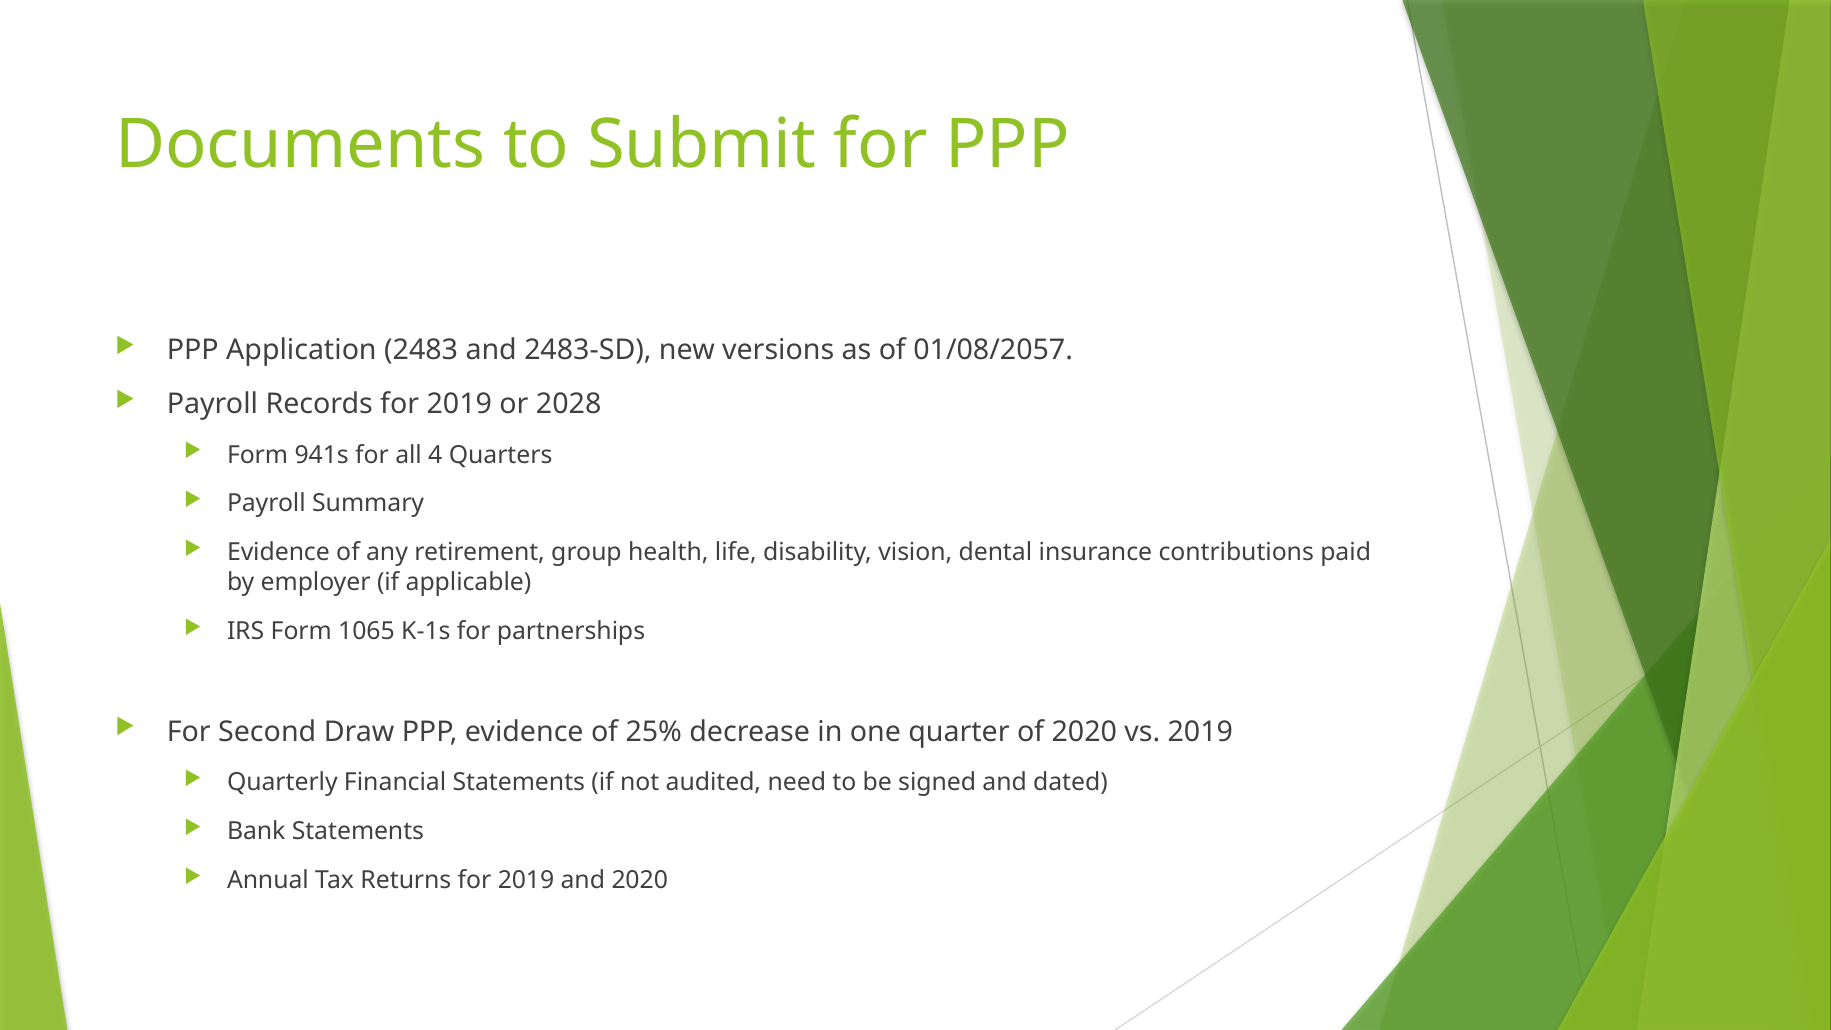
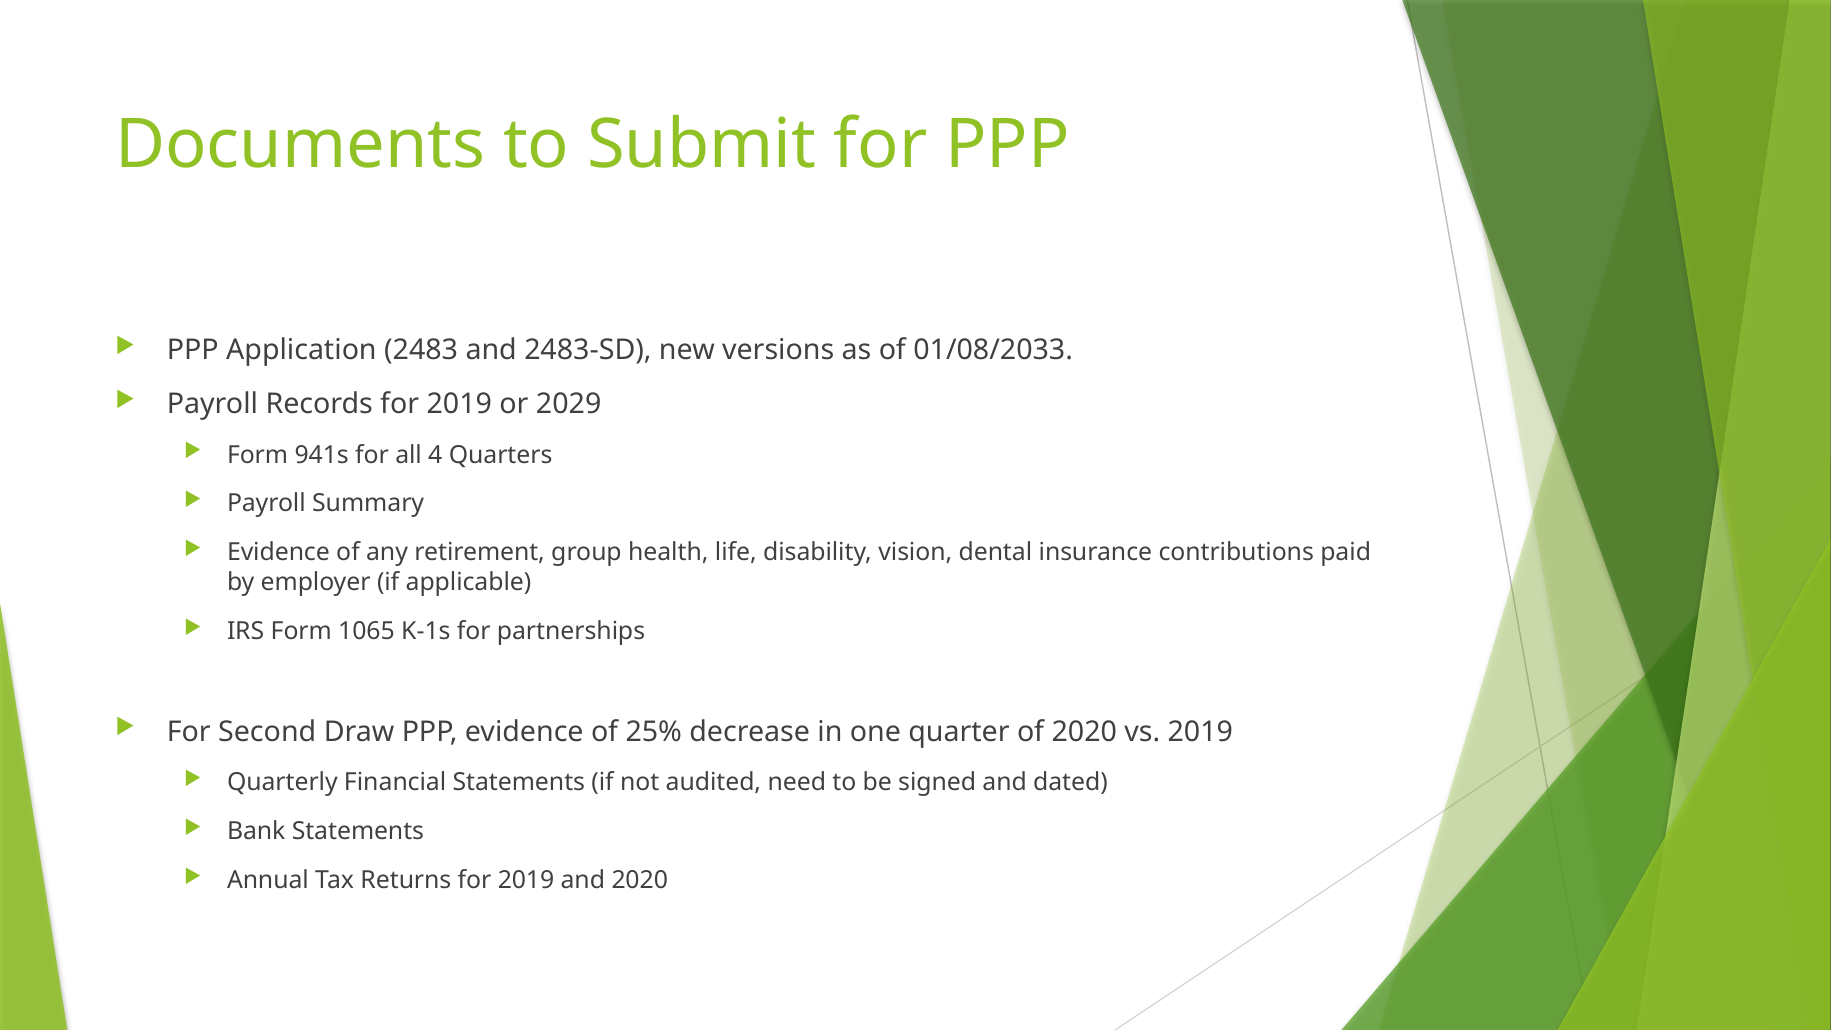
01/08/2057: 01/08/2057 -> 01/08/2033 (993, 351)
2028: 2028 -> 2029 (569, 404)
